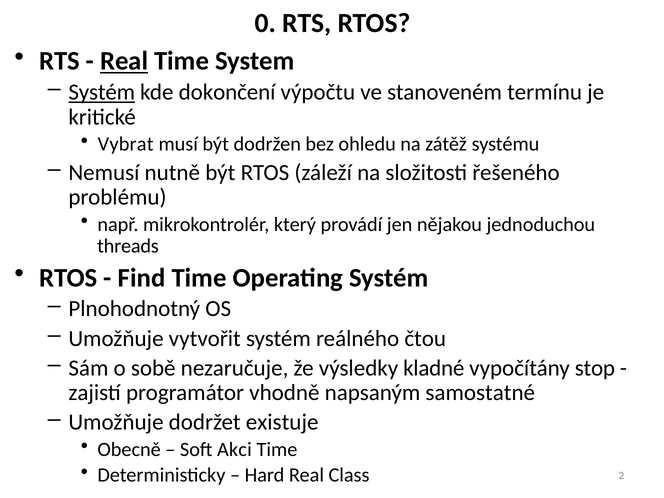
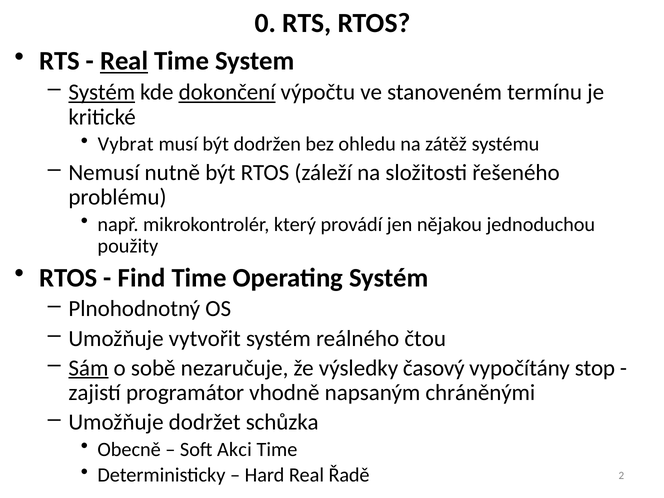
dokončení underline: none -> present (227, 92)
threads: threads -> použity (128, 246)
Sám underline: none -> present (88, 368)
kladné: kladné -> časový (434, 368)
samostatné: samostatné -> chráněnými (480, 393)
existuje: existuje -> schůzka (282, 422)
Class: Class -> Řadě (349, 475)
